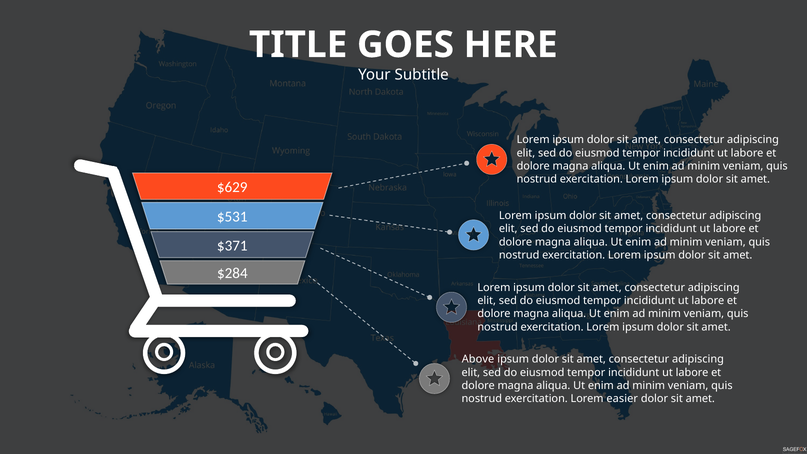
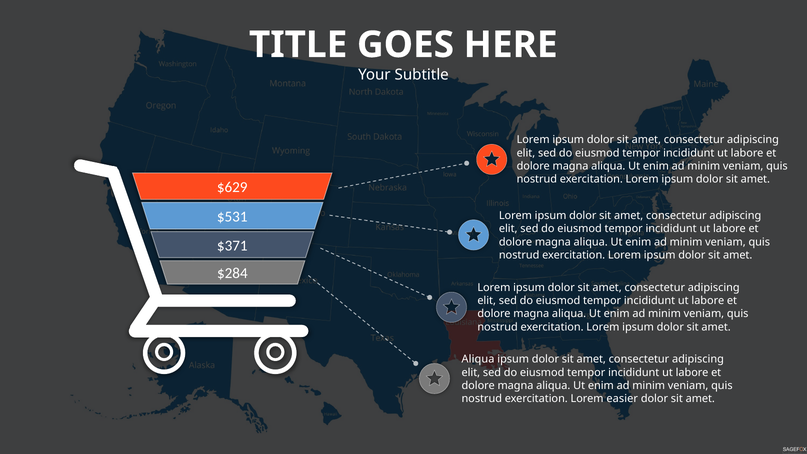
Above: Above -> Aliqua (478, 359)
